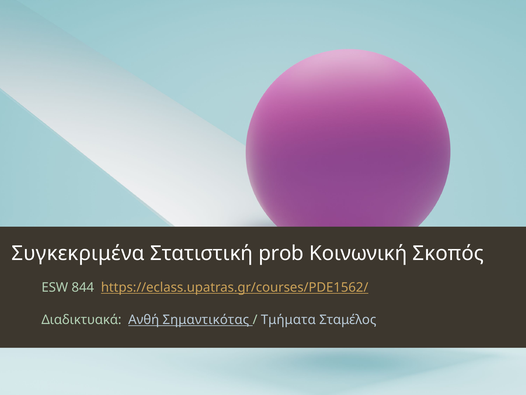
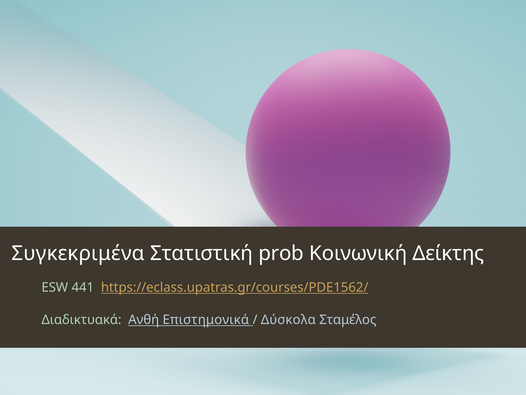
Σκοπός: Σκοπός -> Δείκτης (448, 253)
844: 844 -> 441 (83, 287)
Σημαντικότας: Σημαντικότας -> Επιστημονικά (206, 319)
Τμήματα: Τμήματα -> Δύσκολα (288, 319)
